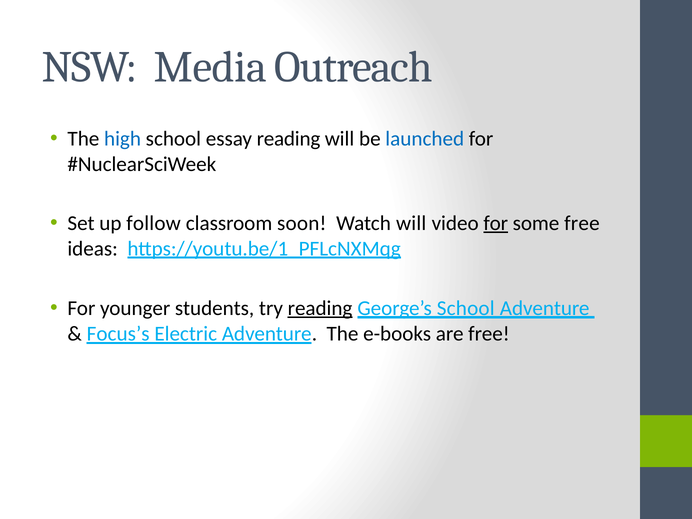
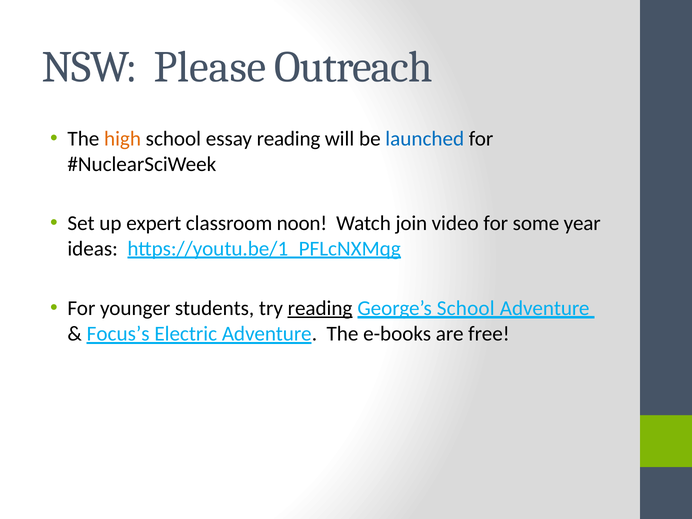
Media: Media -> Please (210, 67)
high colour: blue -> orange (123, 139)
follow: follow -> expert (154, 223)
soon: soon -> noon (302, 223)
Watch will: will -> join (411, 223)
for underline: present -> none (496, 223)
some free: free -> year (582, 223)
